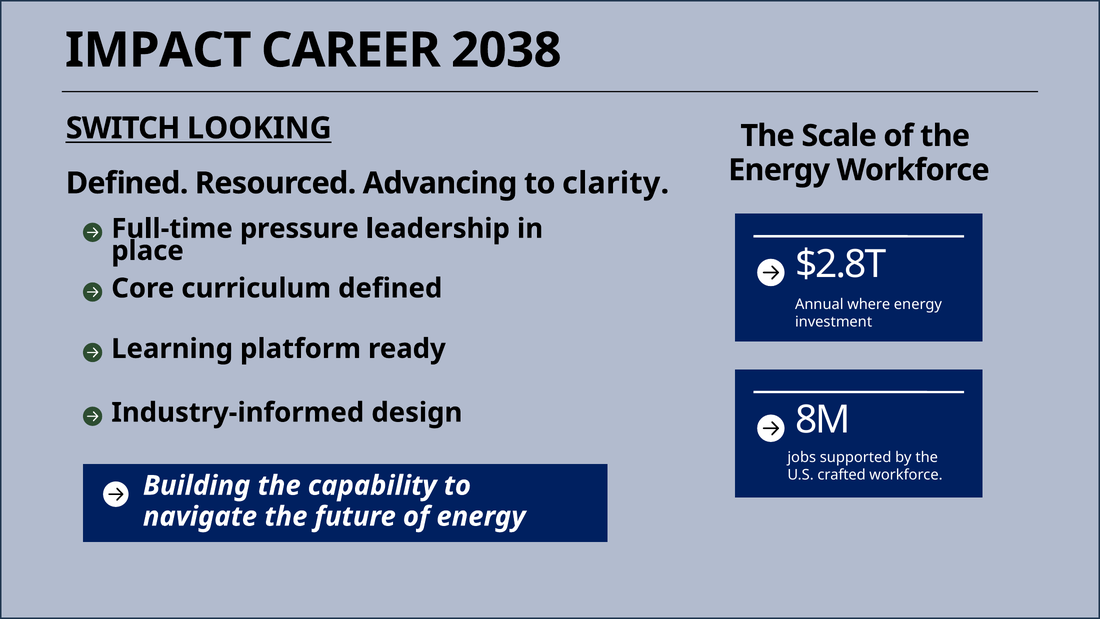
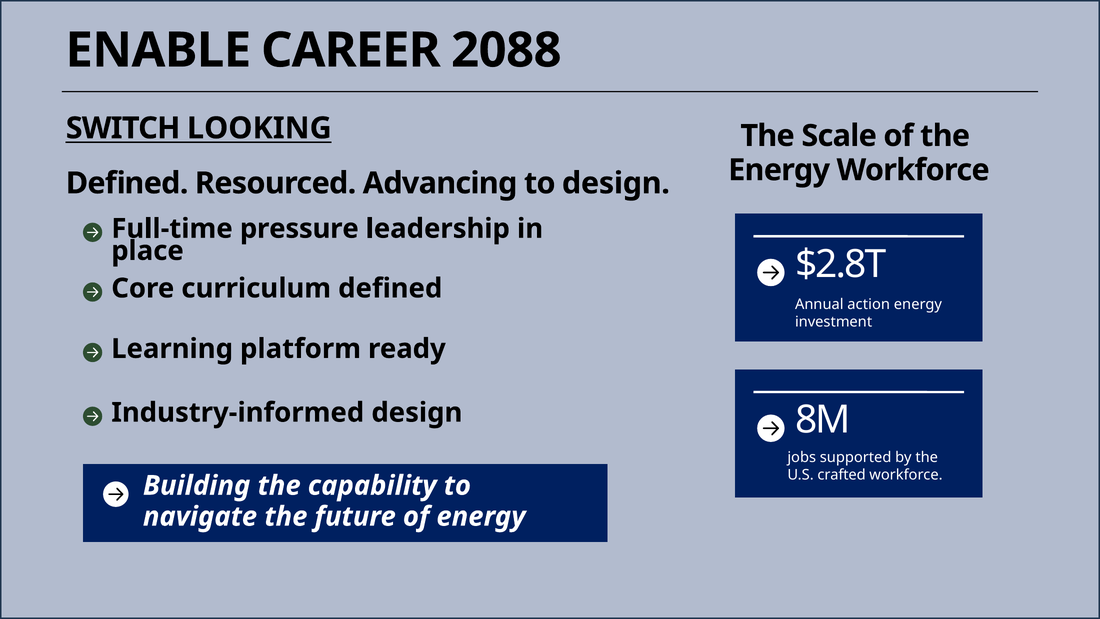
IMPACT: IMPACT -> ENABLE (158, 50)
2038: 2038 -> 2088 (506, 50)
to clarity: clarity -> design (616, 183)
where: where -> action (869, 304)
